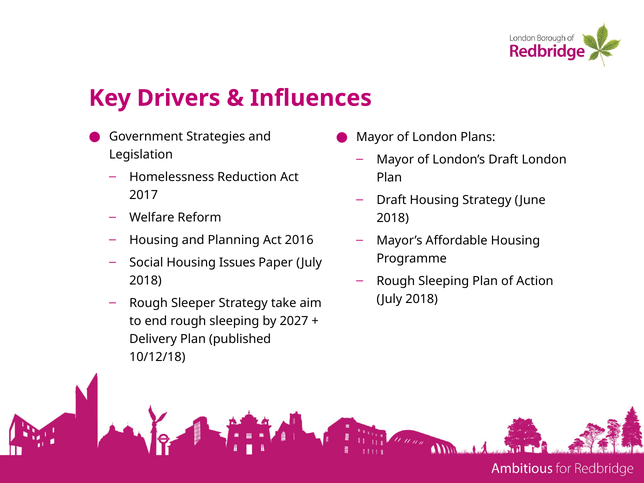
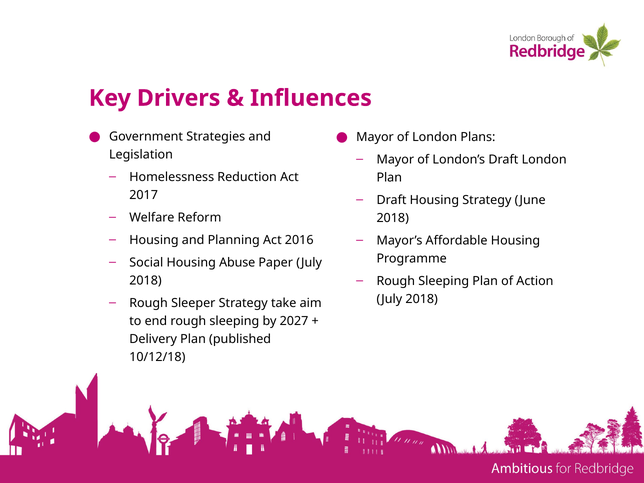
Issues: Issues -> Abuse (237, 262)
